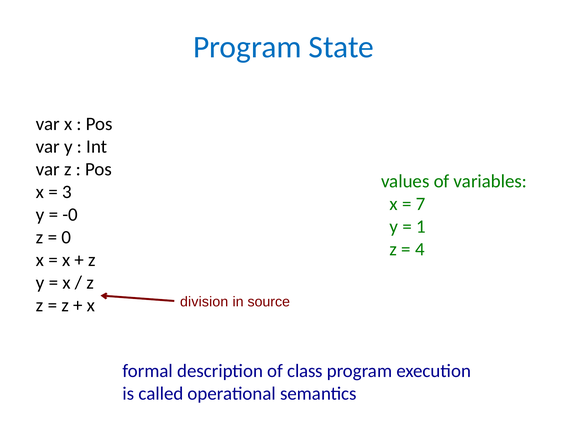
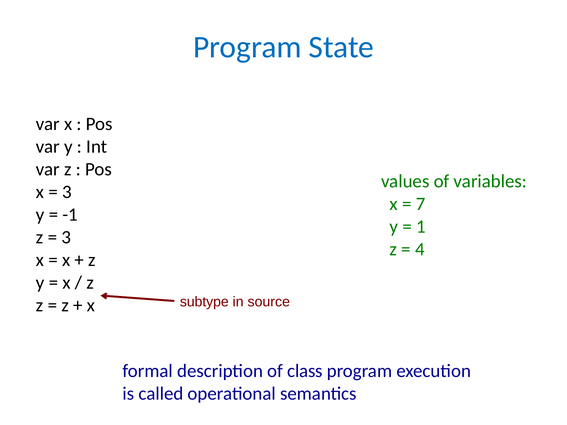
-0: -0 -> -1 (70, 215)
0: 0 -> 3 (66, 238)
division: division -> subtype (204, 302)
